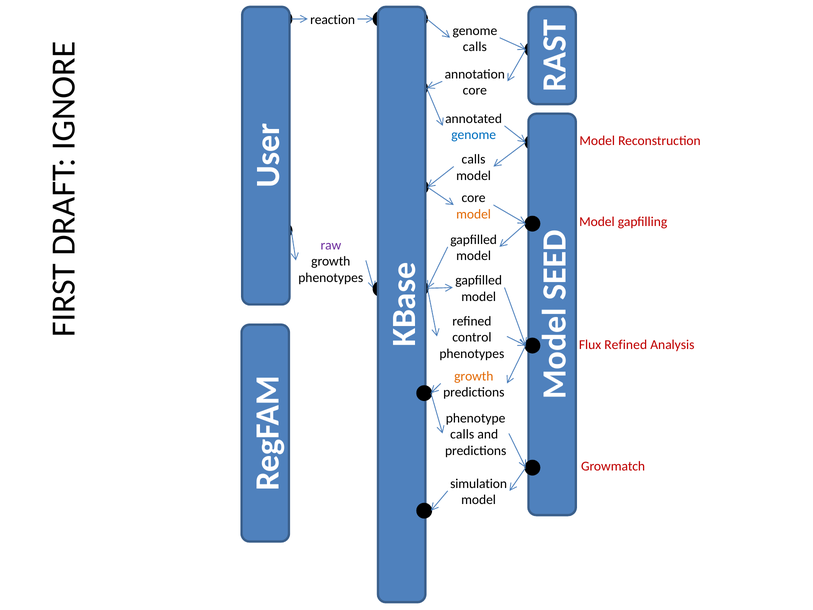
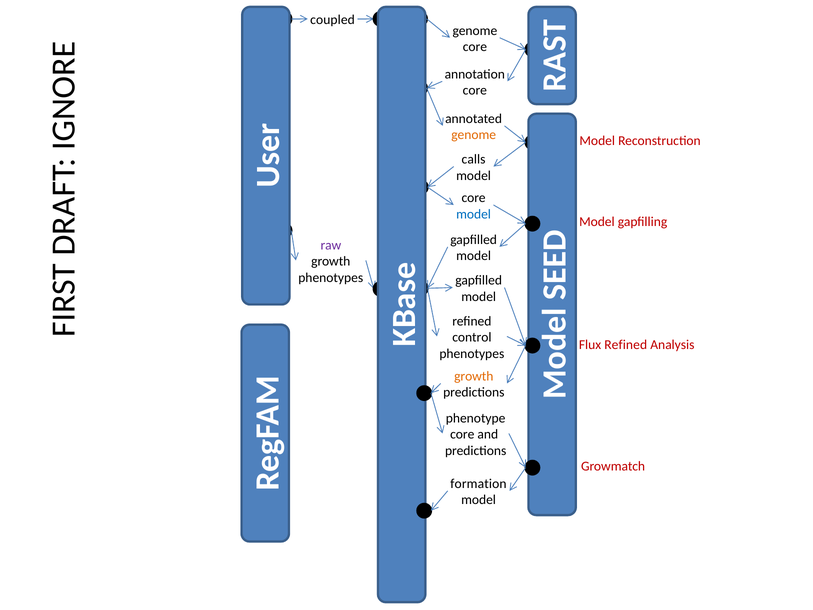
reaction: reaction -> coupled (333, 20)
calls: calls -> core (475, 47)
genome colour: blue -> orange (474, 135)
model colour: orange -> blue (474, 214)
calls: calls -> core (462, 434)
simulation: simulation -> formation (478, 483)
